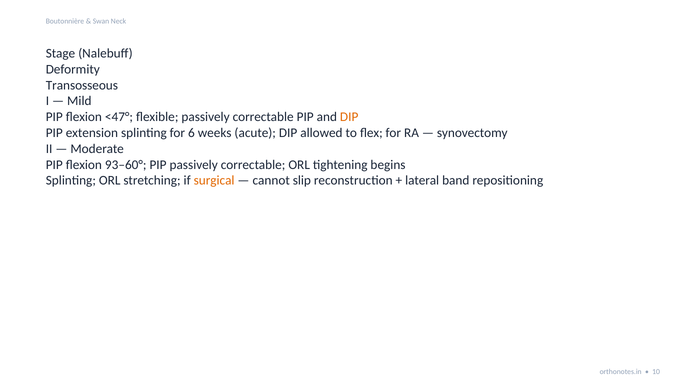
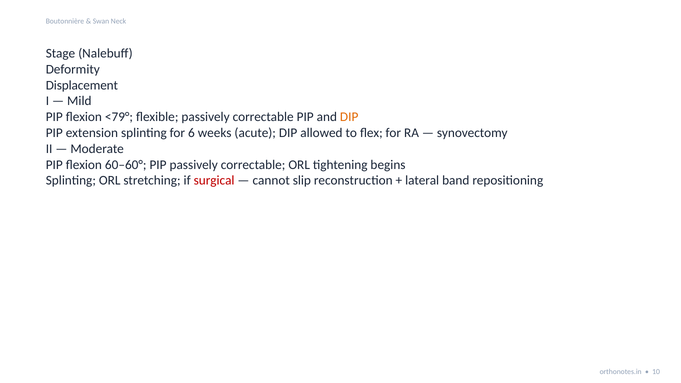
Transosseous: Transosseous -> Displacement (82, 85)
<47°: <47° -> <79° (119, 117)
93–60°: 93–60° -> 60–60° (126, 165)
surgical colour: orange -> red (214, 181)
